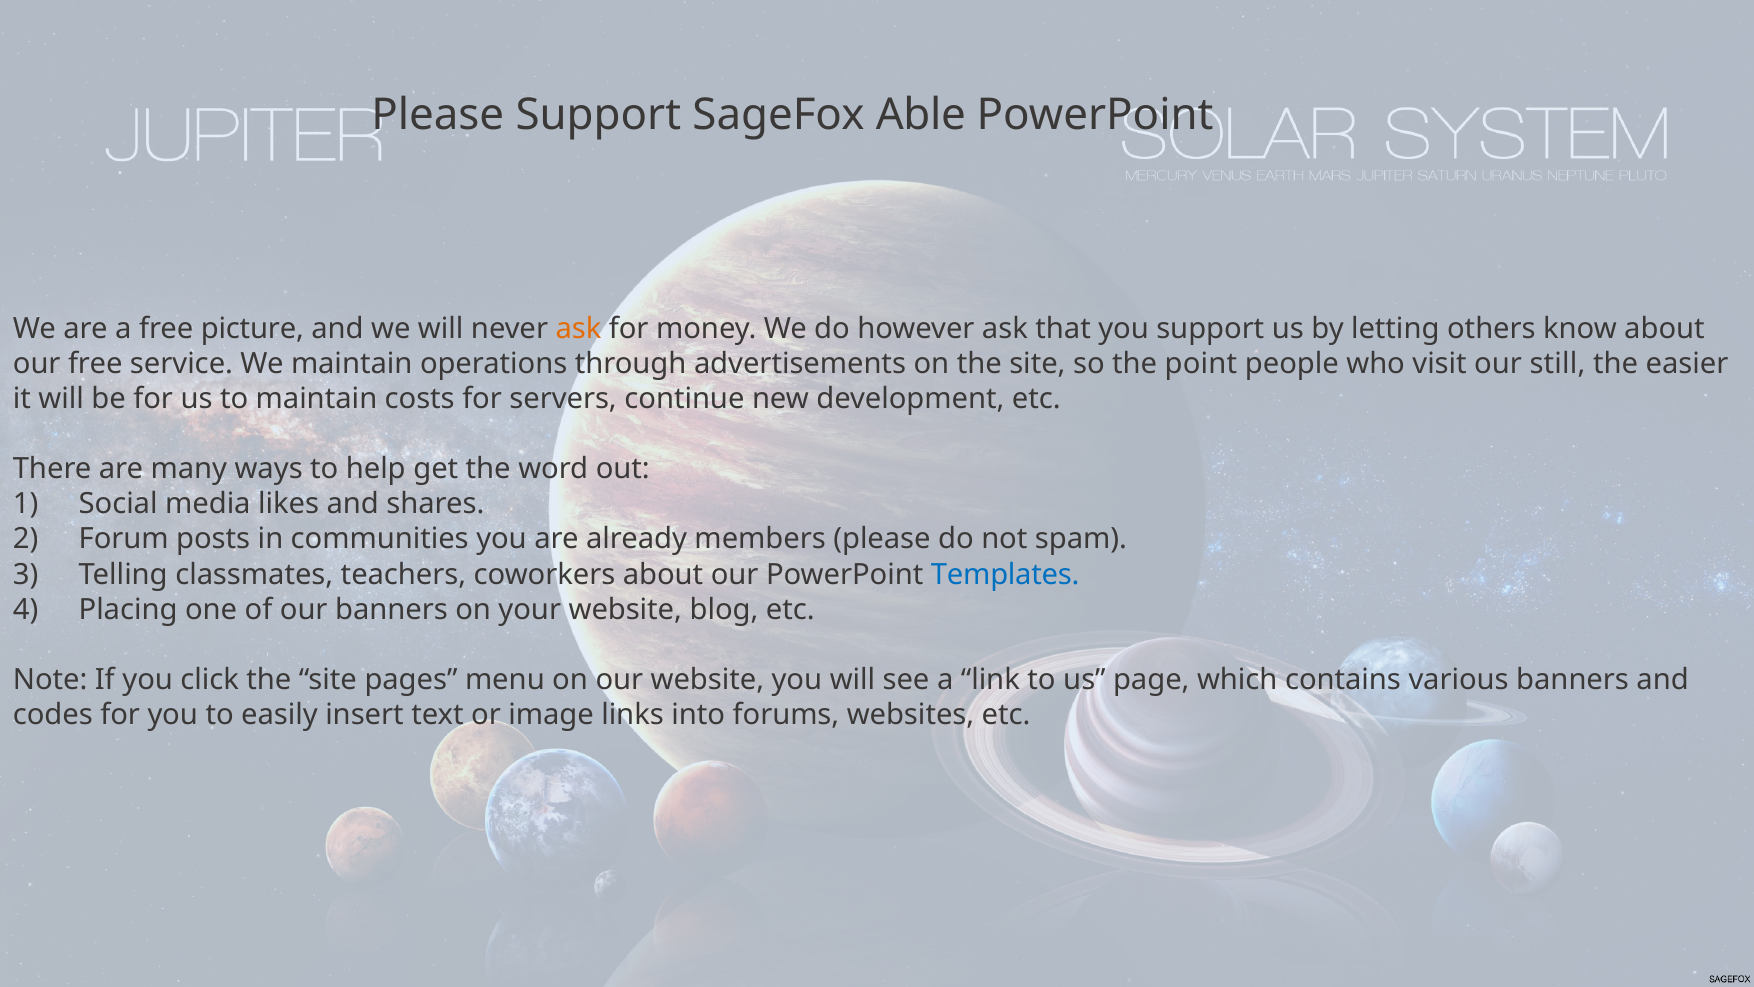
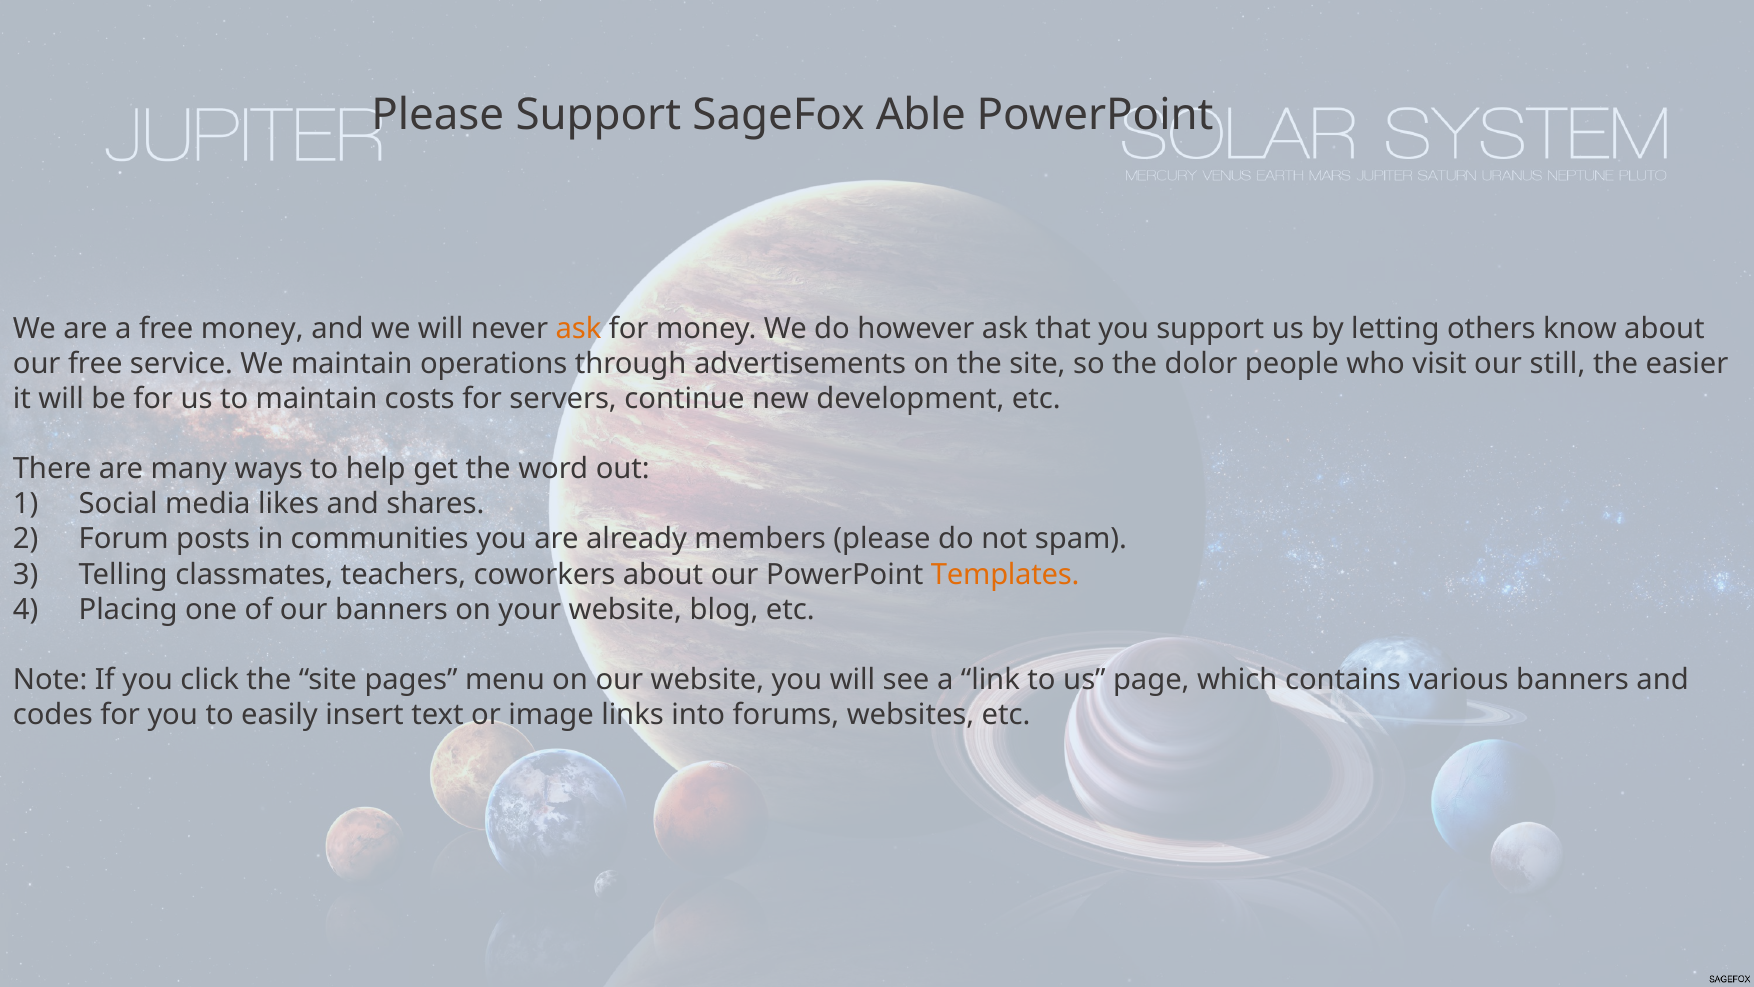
free picture: picture -> money (252, 329)
point: point -> dolor (1201, 364)
Templates colour: blue -> orange (1005, 574)
